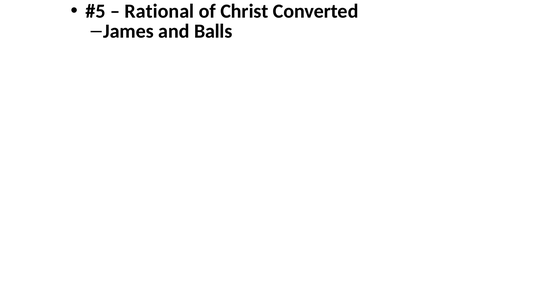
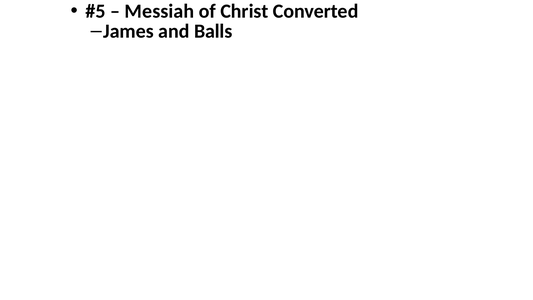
Rational: Rational -> Messiah (159, 11)
